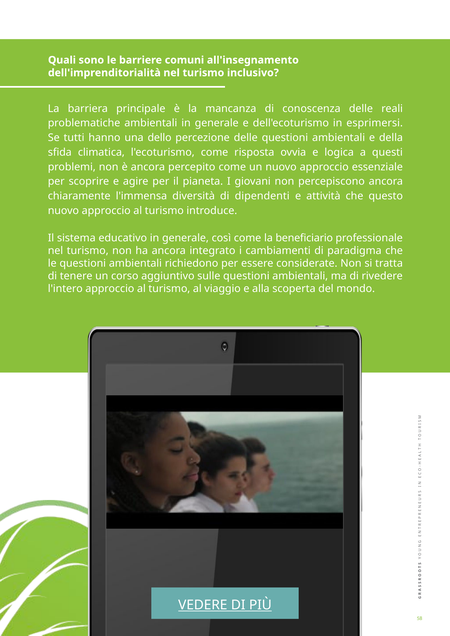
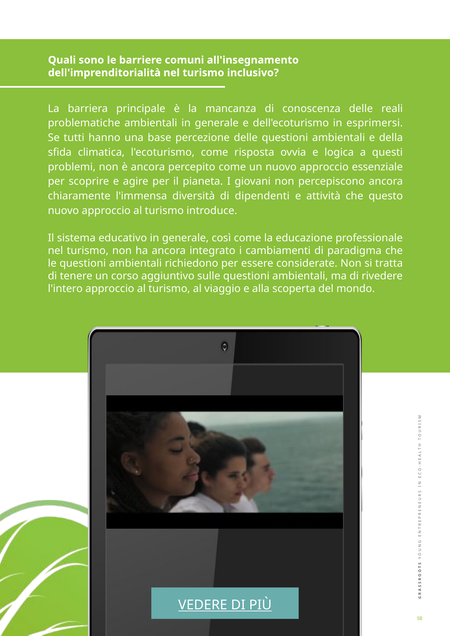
dello: dello -> base (159, 138)
beneficiario: beneficiario -> educazione (304, 238)
